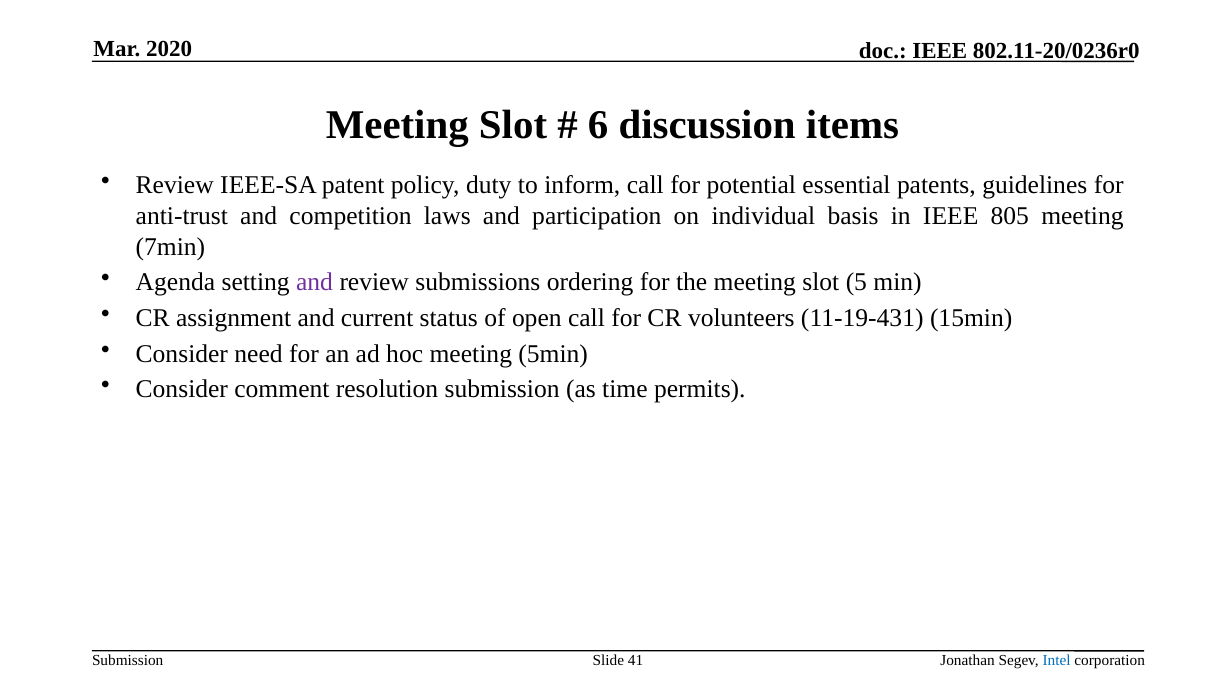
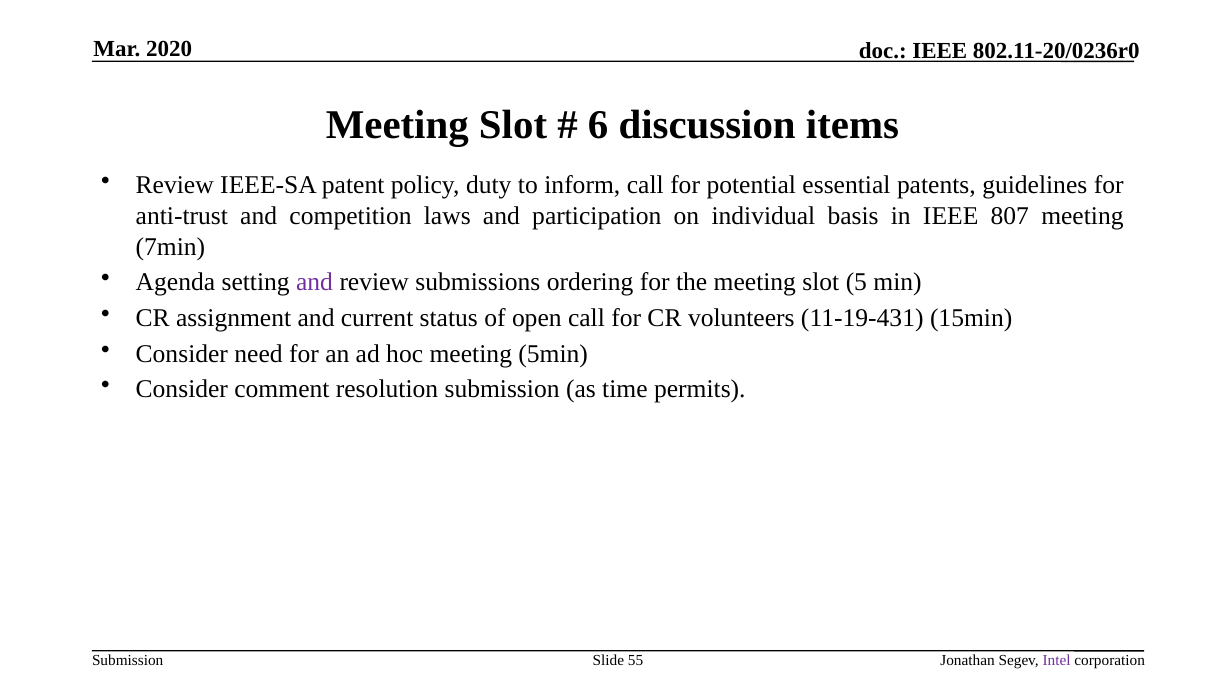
805: 805 -> 807 (1010, 216)
41: 41 -> 55 (636, 661)
Intel colour: blue -> purple (1057, 661)
